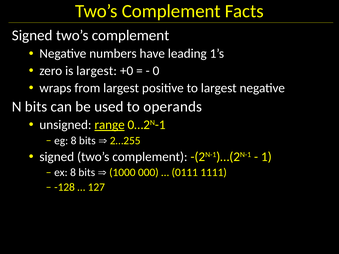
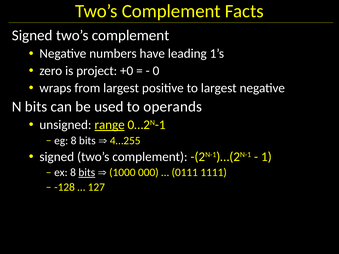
is largest: largest -> project (97, 71)
2…255: 2…255 -> 4…255 (125, 141)
bits underline: none -> present (87, 173)
